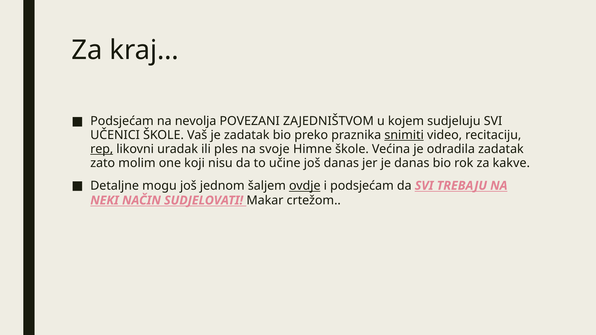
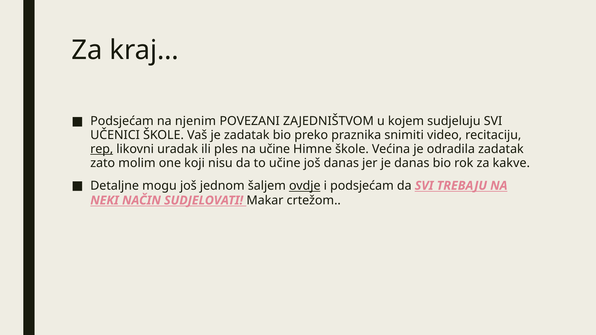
nevolja: nevolja -> njenim (196, 121)
snimiti underline: present -> none (404, 135)
na svoje: svoje -> učine (275, 149)
